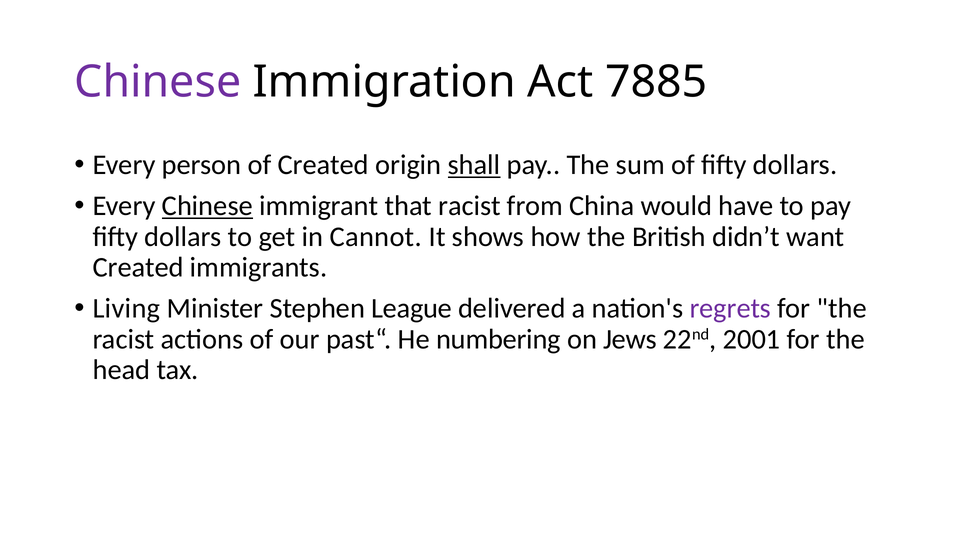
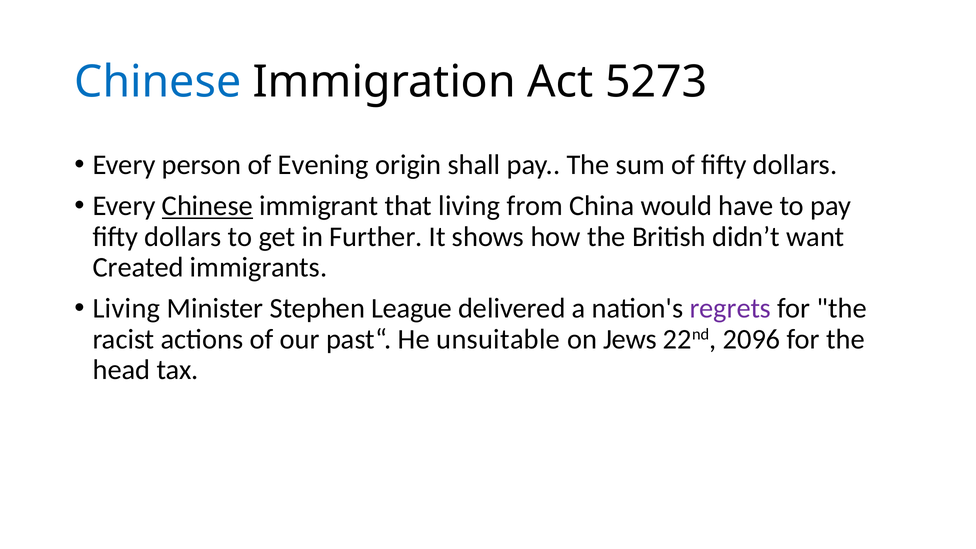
Chinese colour: purple -> blue (158, 82)
7885: 7885 -> 5273 (656, 82)
of Created: Created -> Evening (323, 165)
shall underline: present -> none (474, 165)
that racist: racist -> living (469, 206)
Cannot: Cannot -> Further (376, 237)
numbering: numbering -> unsuitable (498, 339)
2001: 2001 -> 2096 (752, 339)
